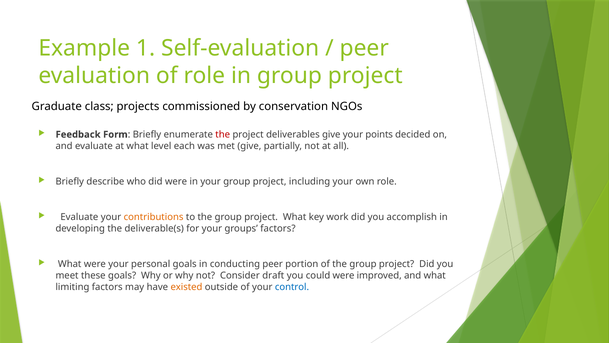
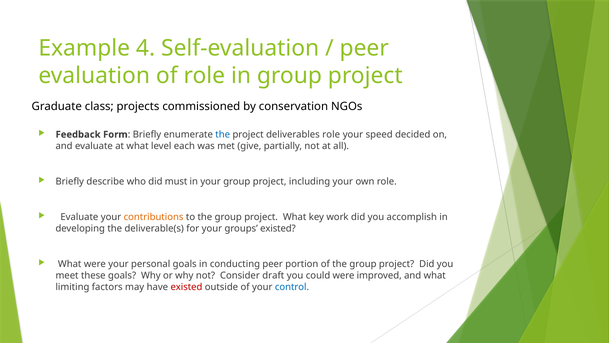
1: 1 -> 4 (146, 48)
the colour: red -> blue (223, 134)
deliverables give: give -> role (331, 134)
points: points -> speed (379, 134)
did were: were -> must (176, 181)
groups factors: factors -> existed (278, 228)
existed colour: orange -> red (186, 287)
